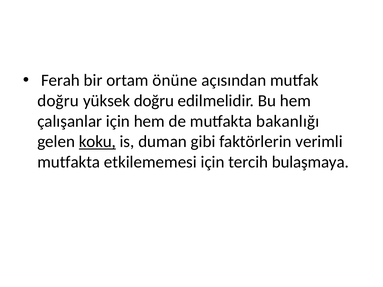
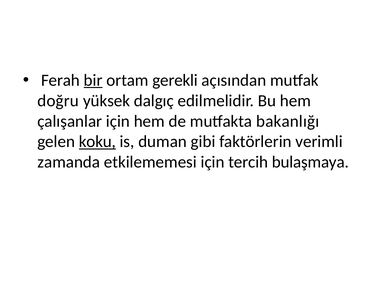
bir underline: none -> present (93, 80)
önüne: önüne -> gerekli (175, 80)
yüksek doğru: doğru -> dalgıç (154, 101)
mutfakta: mutfakta -> zamanda (69, 162)
